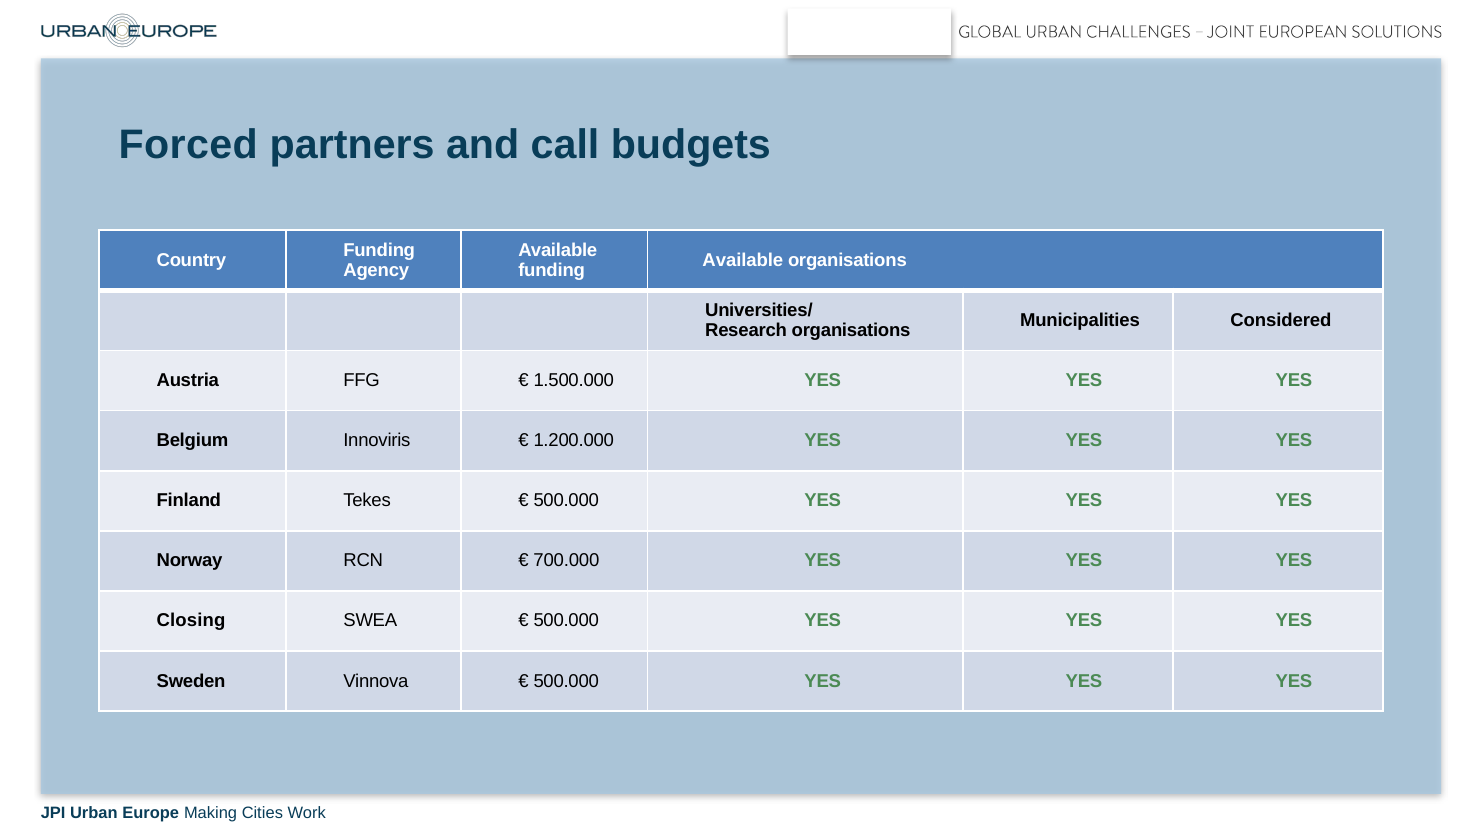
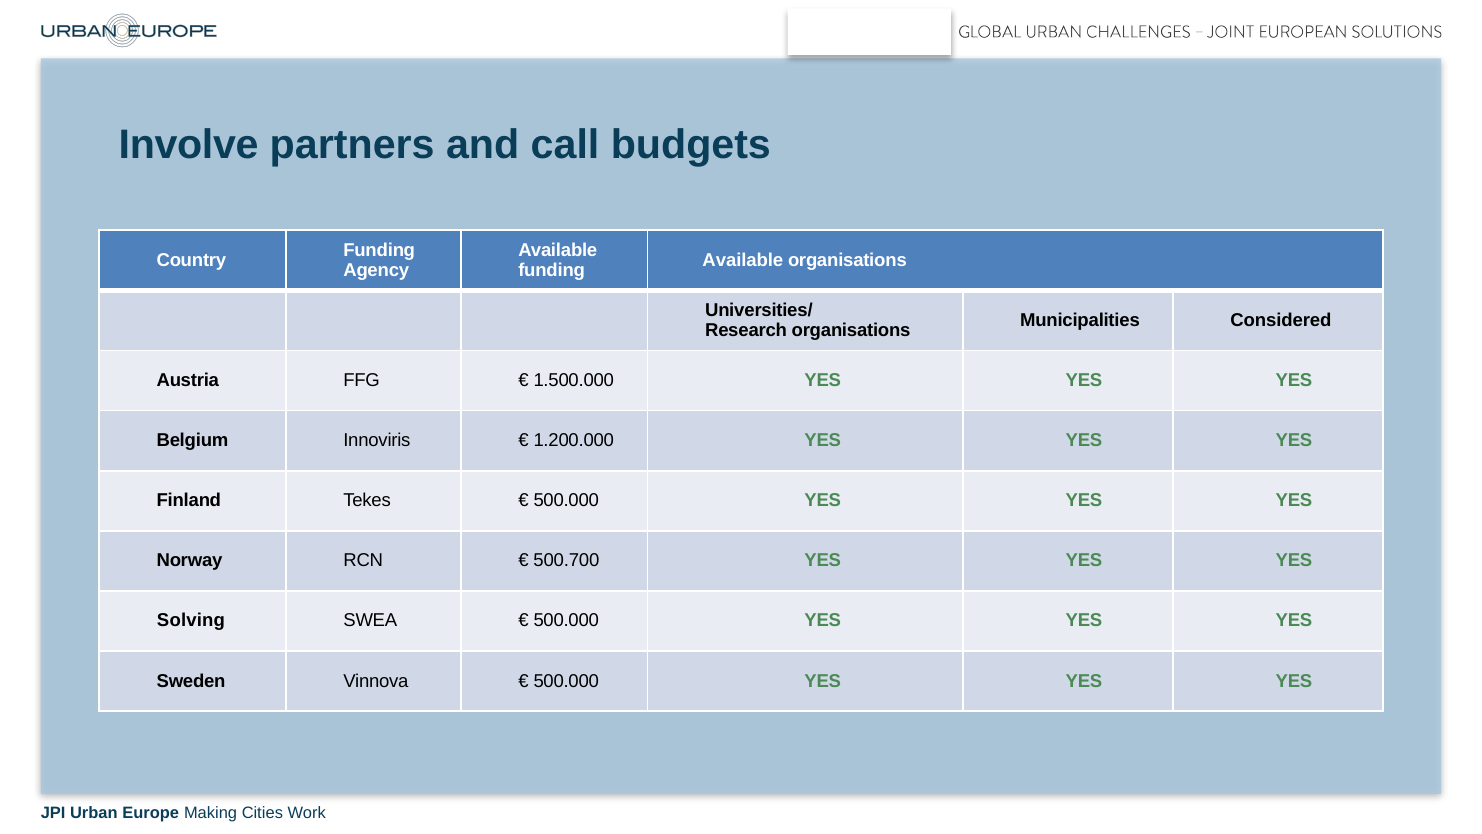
Forced: Forced -> Involve (189, 145)
700.000: 700.000 -> 500.700 (566, 560)
Closing: Closing -> Solving (191, 621)
